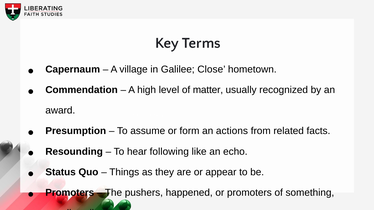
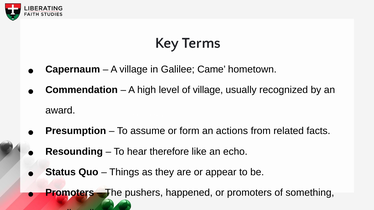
Close: Close -> Came (212, 70)
of matter: matter -> village (208, 90)
following: following -> therefore (169, 152)
